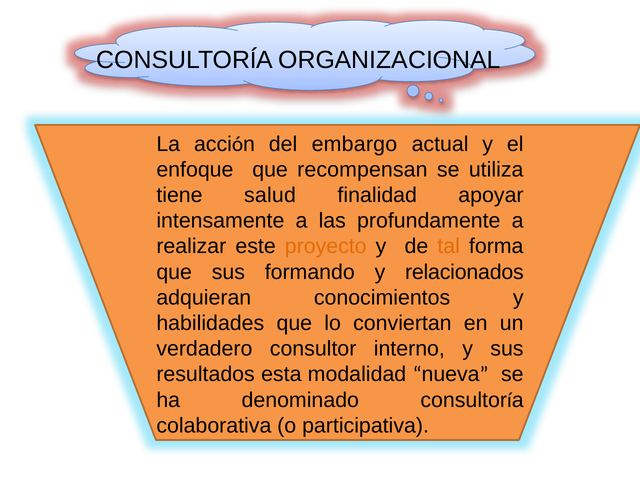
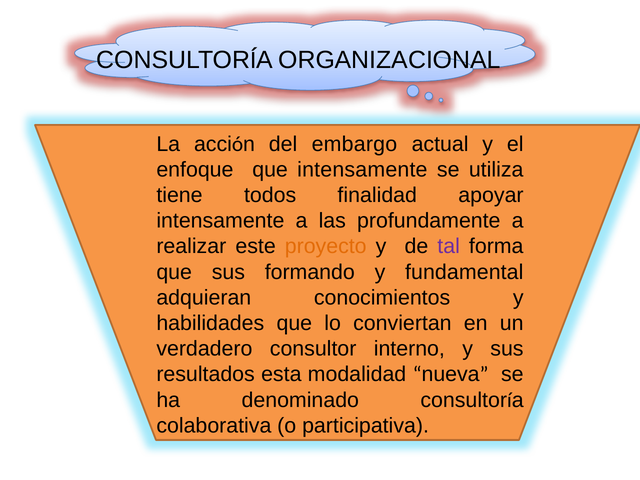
que recompensan: recompensan -> intensamente (362, 170)
salud: salud -> todos (270, 195)
tal colour: orange -> purple (449, 246)
relacionados: relacionados -> fundamental (464, 272)
